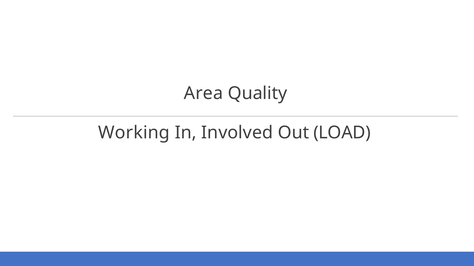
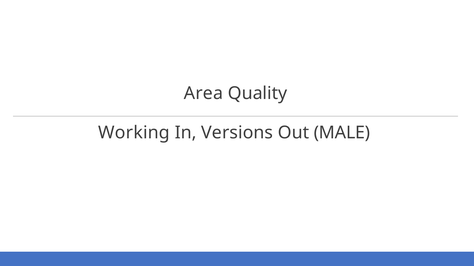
Involved: Involved -> Versions (237, 133)
LOAD: LOAD -> MALE (342, 133)
